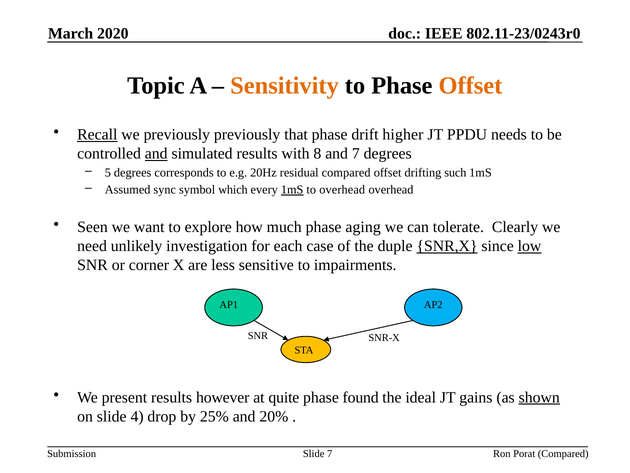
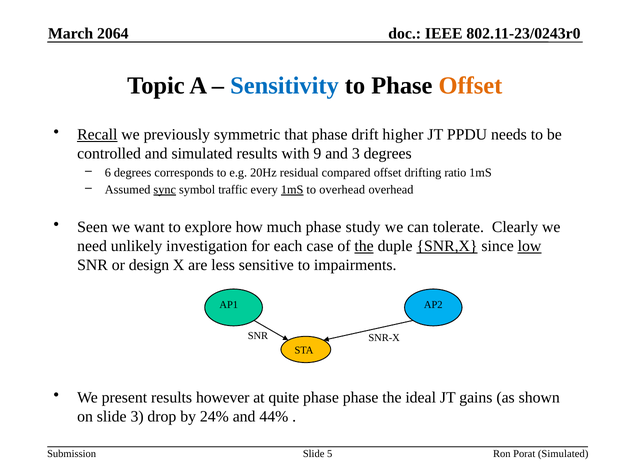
2020: 2020 -> 2064 (113, 34)
Sensitivity colour: orange -> blue (285, 86)
previously previously: previously -> symmetric (247, 134)
and underline: present -> none (156, 153)
8: 8 -> 9 (317, 153)
and 7: 7 -> 3 (356, 153)
5: 5 -> 6 (108, 172)
such: such -> ratio (455, 172)
sync underline: none -> present (165, 190)
which: which -> traffic (233, 190)
aging: aging -> study (363, 227)
the underline: none -> present (364, 246)
corner: corner -> design (149, 265)
phase found: found -> phase (361, 397)
shown underline: present -> none (539, 397)
slide 4: 4 -> 3 (137, 416)
25%: 25% -> 24% (214, 416)
20%: 20% -> 44% (274, 416)
Porat Compared: Compared -> Simulated (563, 453)
Slide 7: 7 -> 5 (330, 453)
